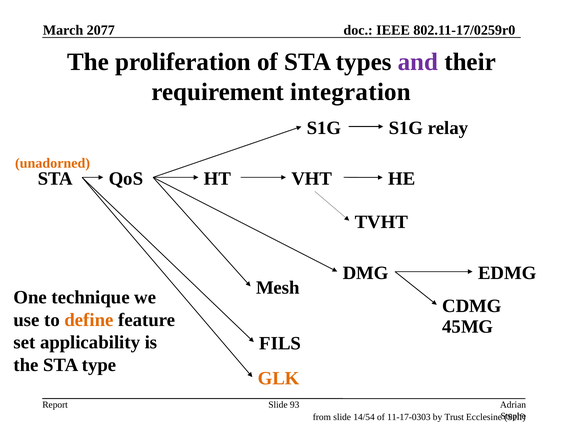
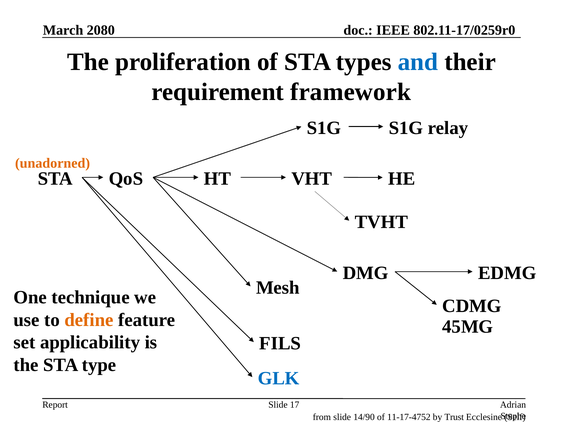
2077: 2077 -> 2080 (101, 30)
and colour: purple -> blue (418, 62)
integration: integration -> framework (351, 92)
GLK colour: orange -> blue (279, 379)
93: 93 -> 17 (295, 405)
14/54: 14/54 -> 14/90 (364, 417)
11-17-0303: 11-17-0303 -> 11-17-4752 (409, 417)
